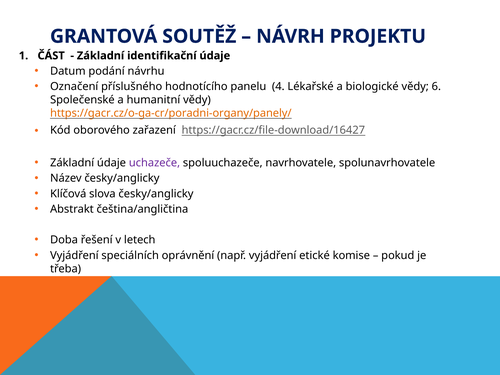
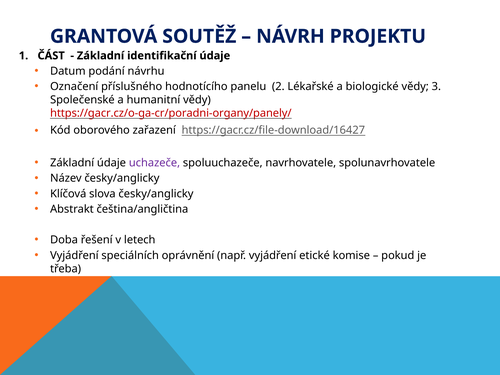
4: 4 -> 2 (278, 87)
6: 6 -> 3 (436, 87)
https://gacr.cz/o-ga-cr/poradni-organy/panely/ colour: orange -> red (171, 113)
